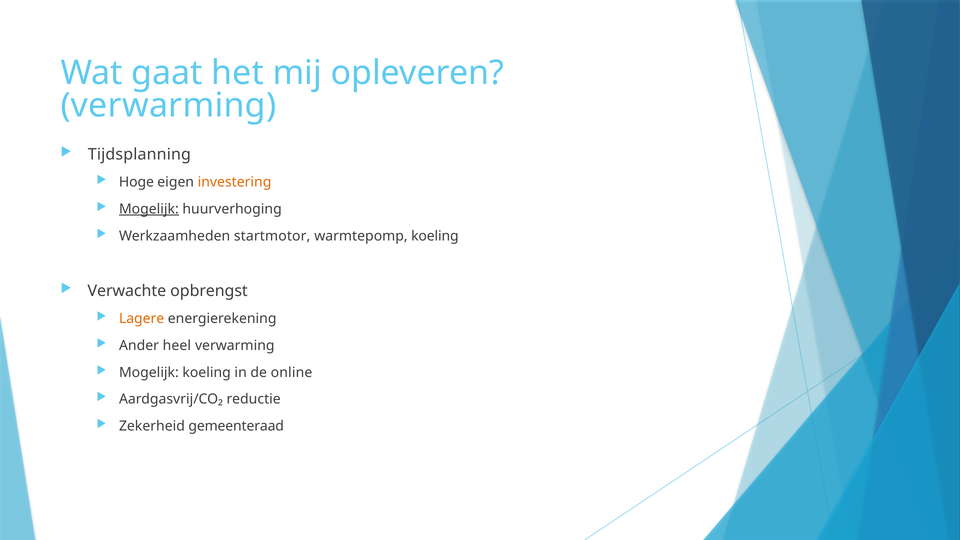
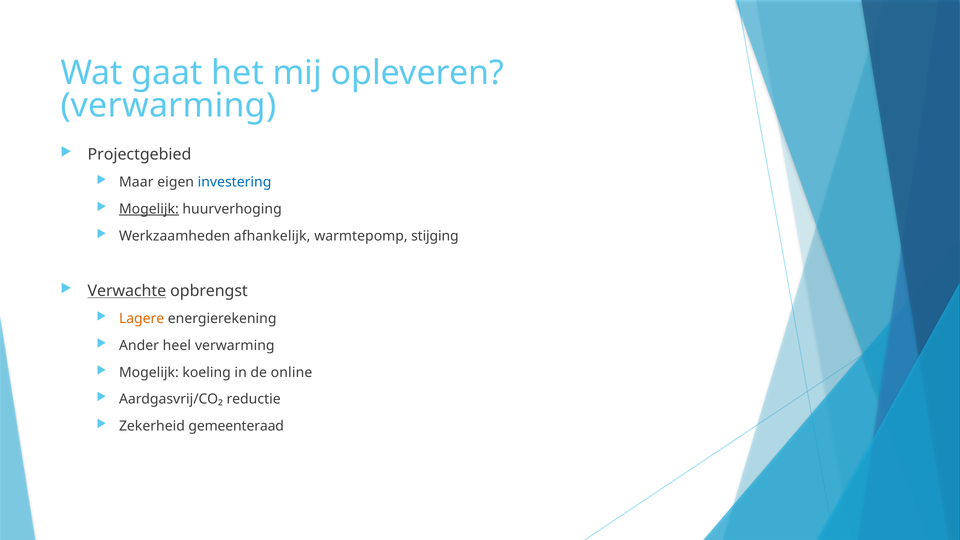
Tijdsplanning: Tijdsplanning -> Projectgebied (139, 154)
Hoge: Hoge -> Maar (136, 182)
investering colour: orange -> blue (235, 182)
startmotor: startmotor -> afhankelijk (272, 236)
warmtepomp koeling: koeling -> stijging (435, 236)
Verwachte underline: none -> present (127, 291)
